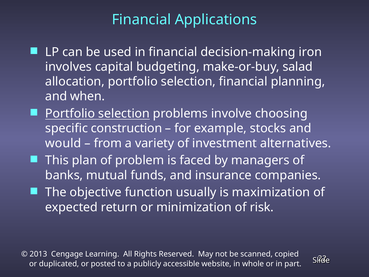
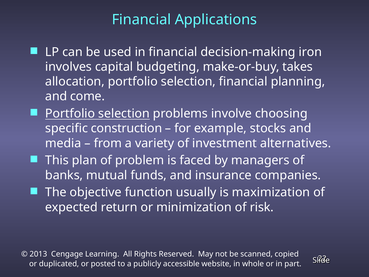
salad: salad -> takes (298, 67)
when: when -> come (88, 96)
would: would -> media (63, 143)
